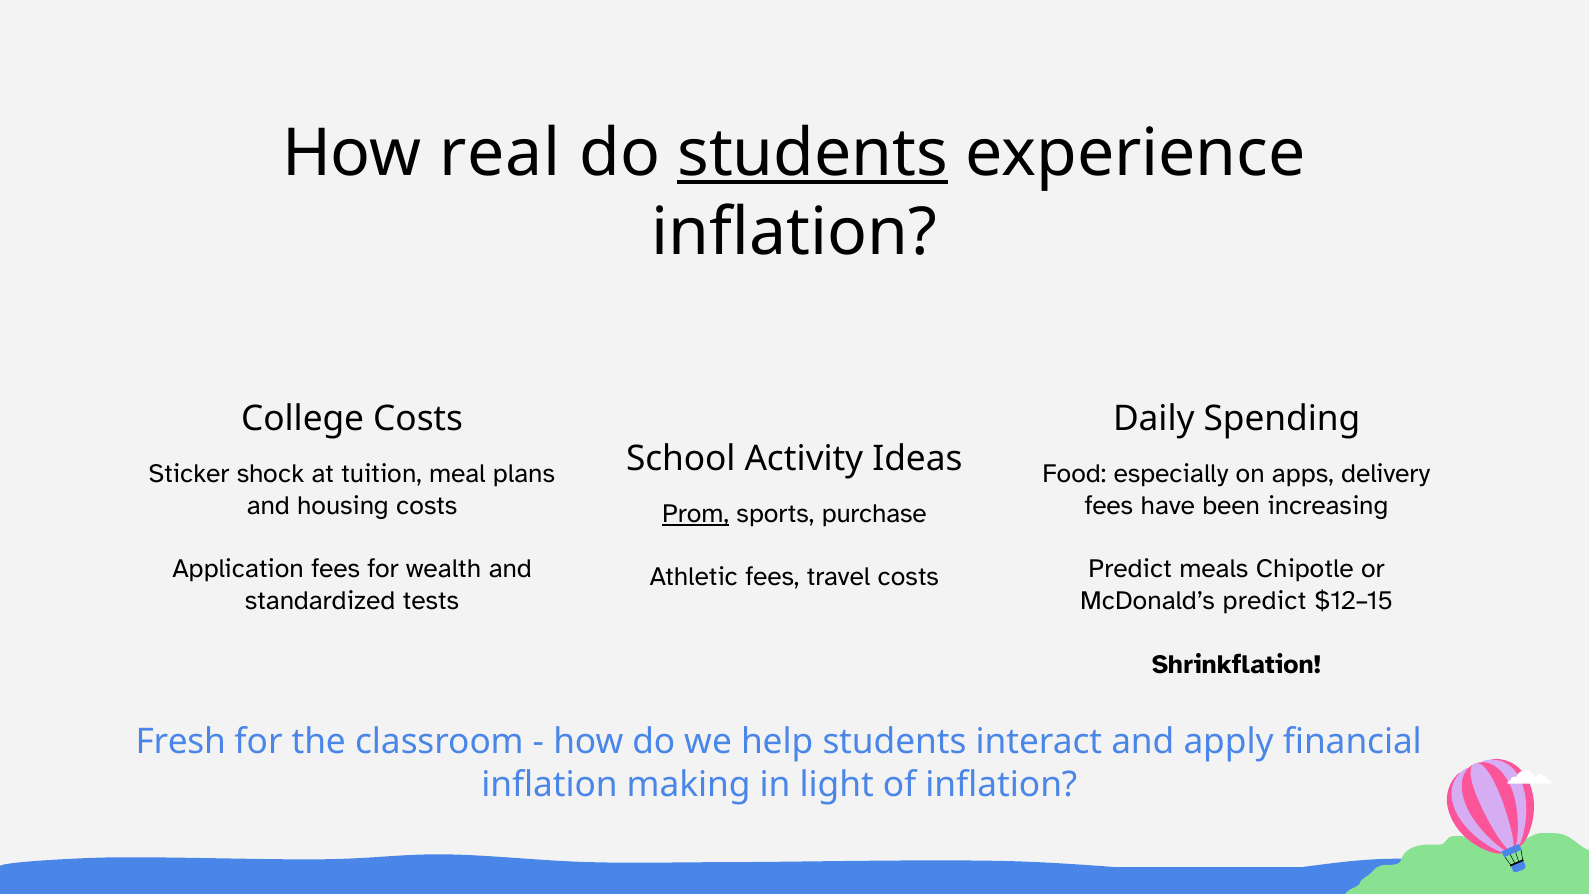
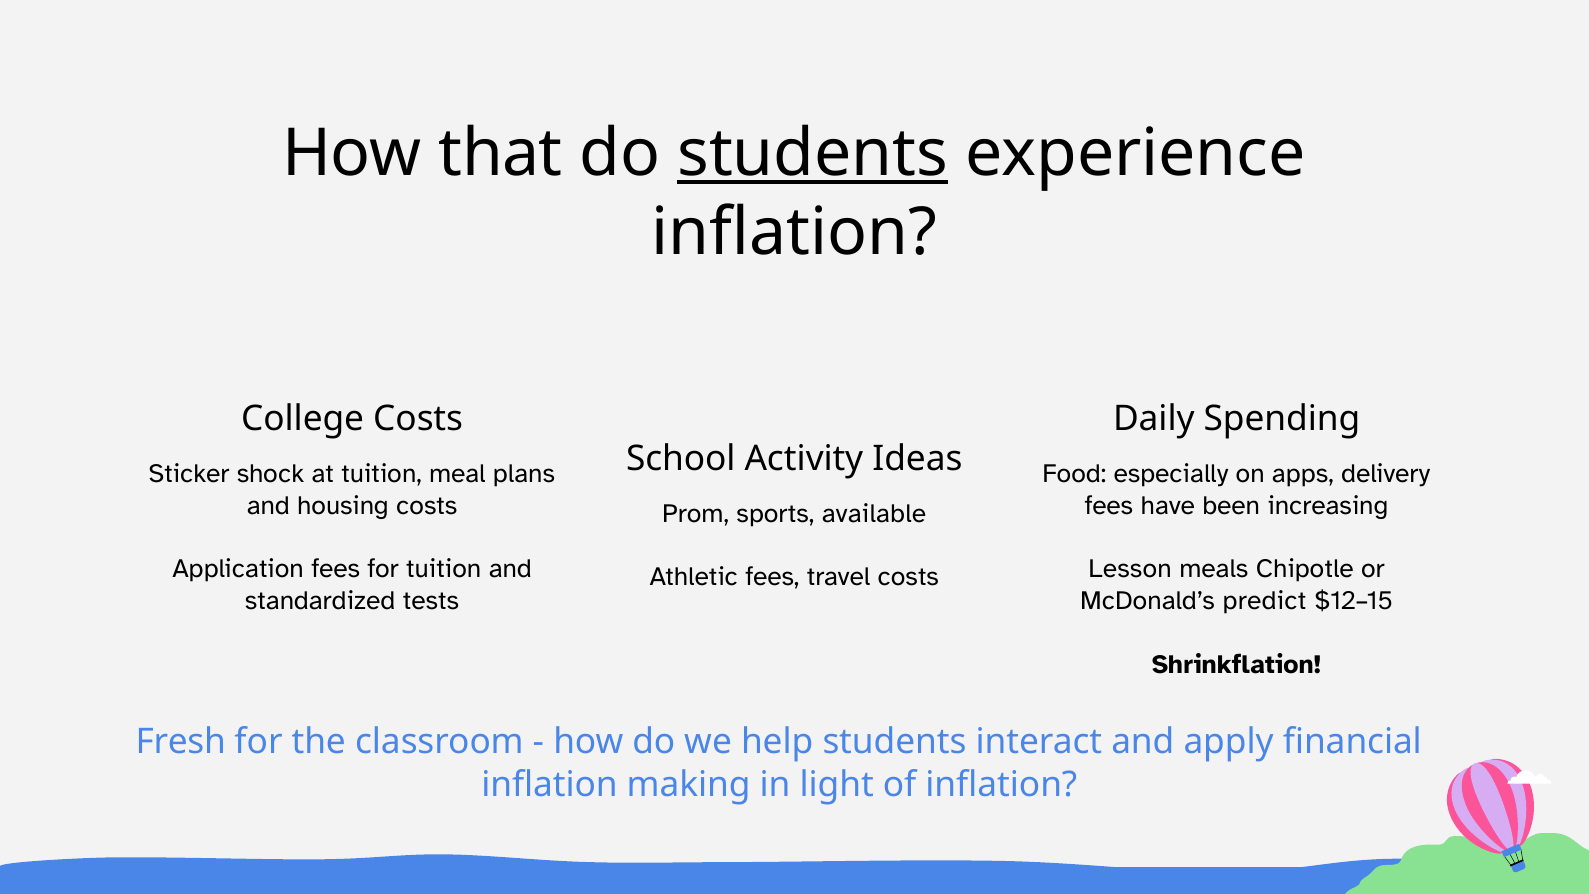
real: real -> that (501, 153)
Prom underline: present -> none (696, 513)
purchase: purchase -> available (874, 513)
for wealth: wealth -> tuition (444, 569)
Predict: Predict -> Lesson (1130, 569)
